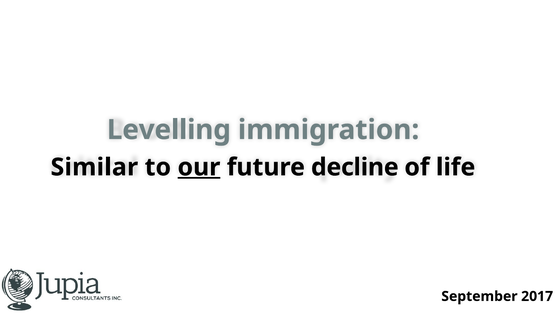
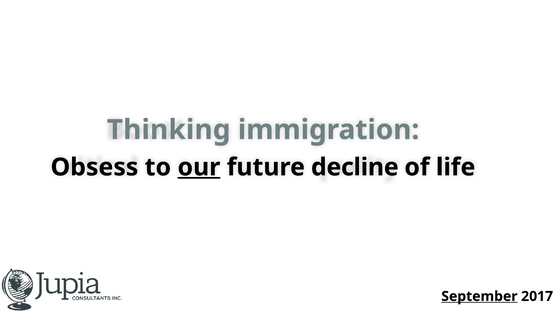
Levelling: Levelling -> Thinking (169, 130)
Similar: Similar -> Obsess (94, 167)
September underline: none -> present (479, 297)
